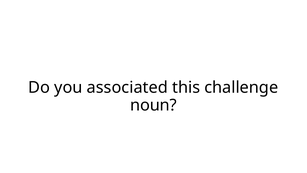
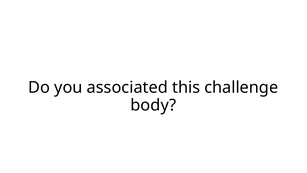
noun: noun -> body (153, 105)
